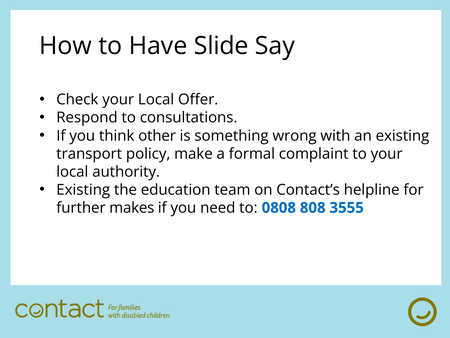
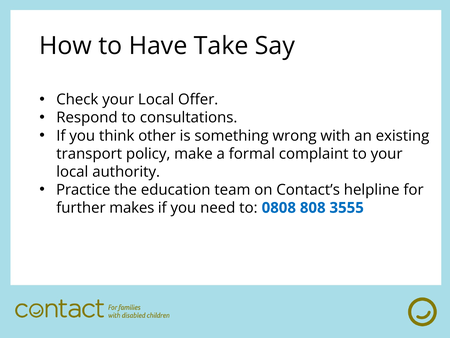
Slide: Slide -> Take (221, 46)
Existing: Existing -> Practice (83, 190)
